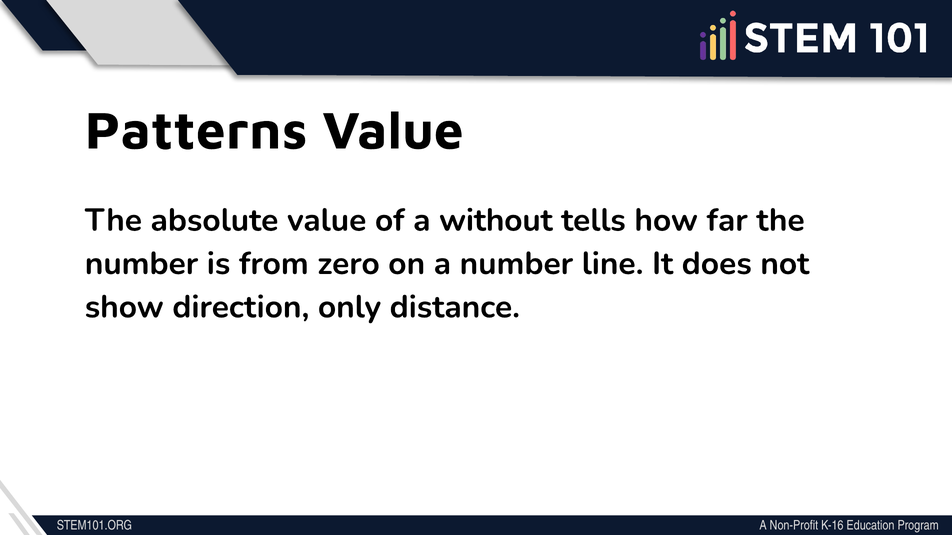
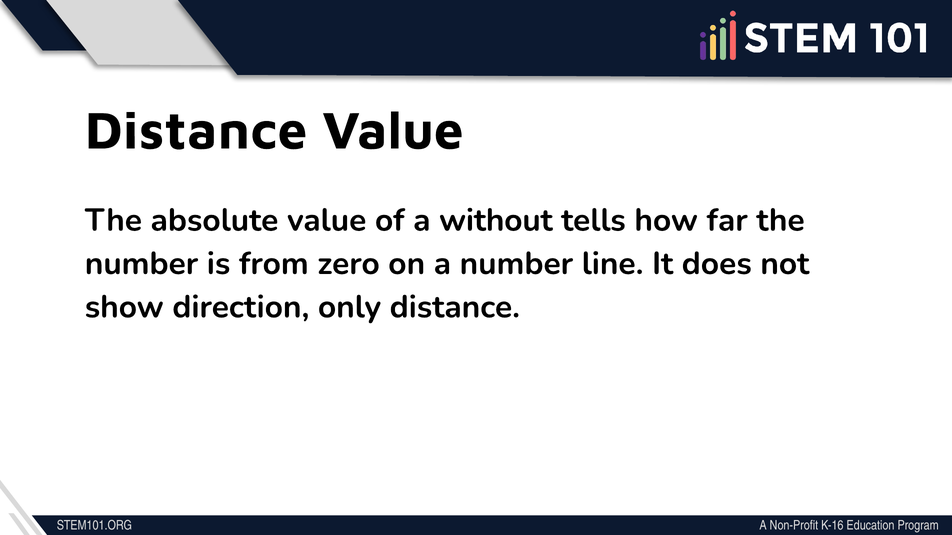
Patterns: Patterns -> Distance (196, 131)
